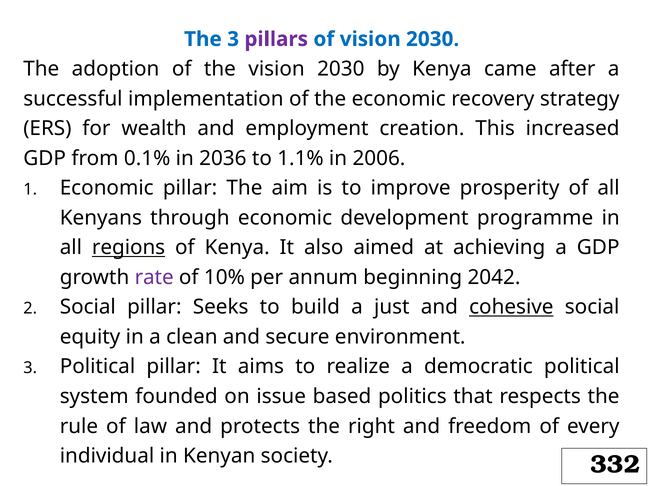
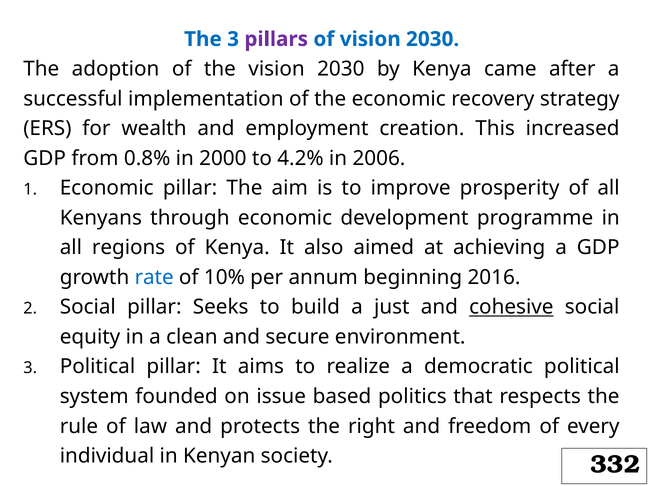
0.1%: 0.1% -> 0.8% (147, 158)
2036: 2036 -> 2000 (223, 158)
1.1%: 1.1% -> 4.2% (300, 158)
regions underline: present -> none (129, 248)
rate colour: purple -> blue (154, 277)
2042: 2042 -> 2016 (494, 277)
